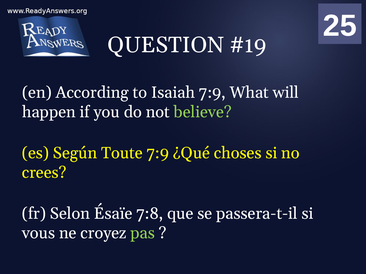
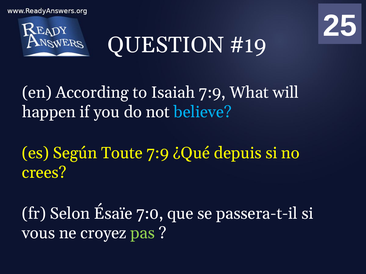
believe colour: light green -> light blue (203, 112)
choses: choses -> depuis (238, 153)
7:8: 7:8 -> 7:0 (150, 214)
